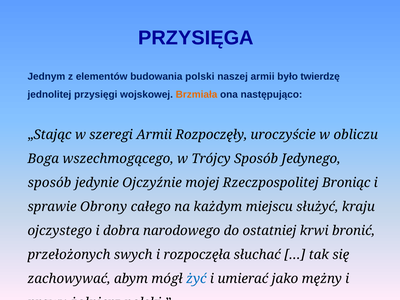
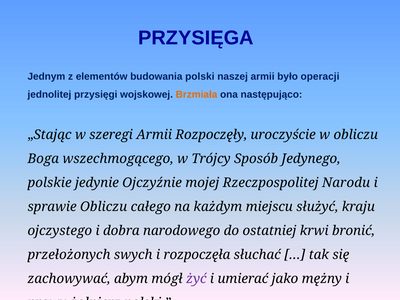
twierdzę: twierdzę -> operacji (320, 76)
sposób: sposób -> polskie (50, 183)
Broniąc: Broniąc -> Narodu (346, 183)
sprawie Obrony: Obrony -> Obliczu (104, 207)
żyć colour: blue -> purple (196, 279)
